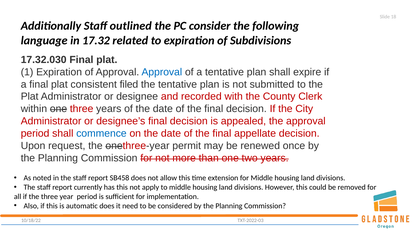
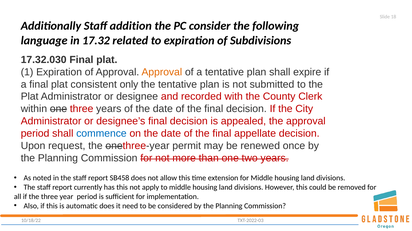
outlined: outlined -> addition (131, 26)
Approval colour: blue -> orange (162, 72)
filed: filed -> only (129, 85)
